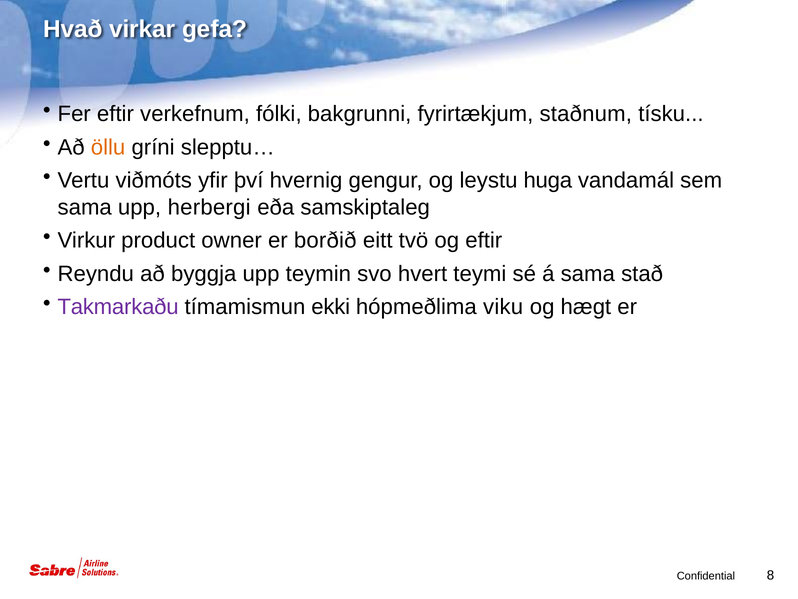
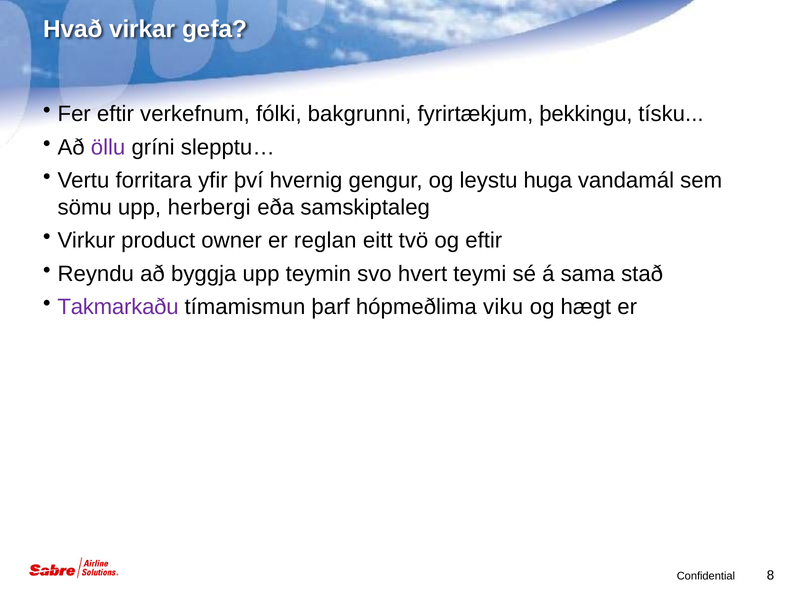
staðnum: staðnum -> þekkingu (586, 114)
öllu colour: orange -> purple (108, 147)
viðmóts: viðmóts -> forritara (154, 180)
sama: sama -> sömu (85, 207)
borðið: borðið -> reglan (325, 240)
ekki: ekki -> þarf (331, 307)
